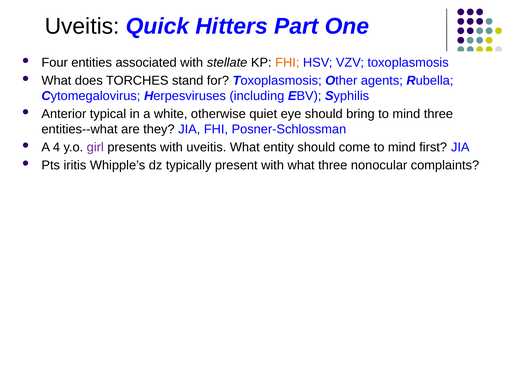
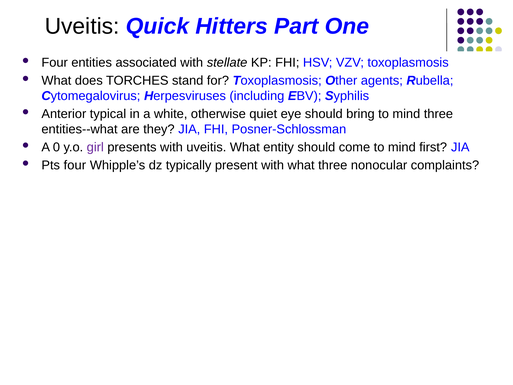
FHI colour: orange -> black (287, 62)
4: 4 -> 0 (56, 147)
Pts iritis: iritis -> four (75, 165)
